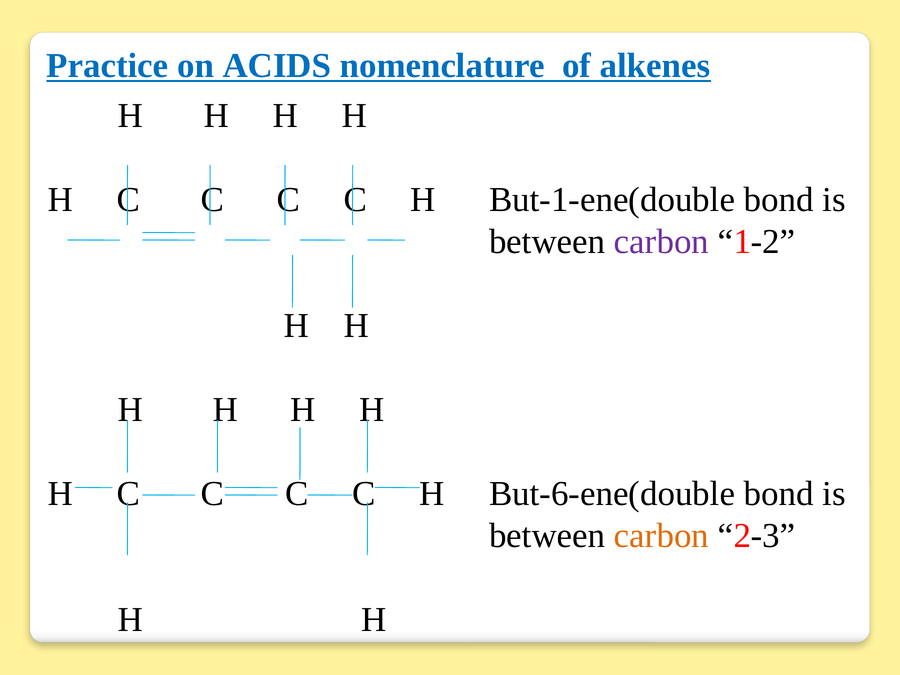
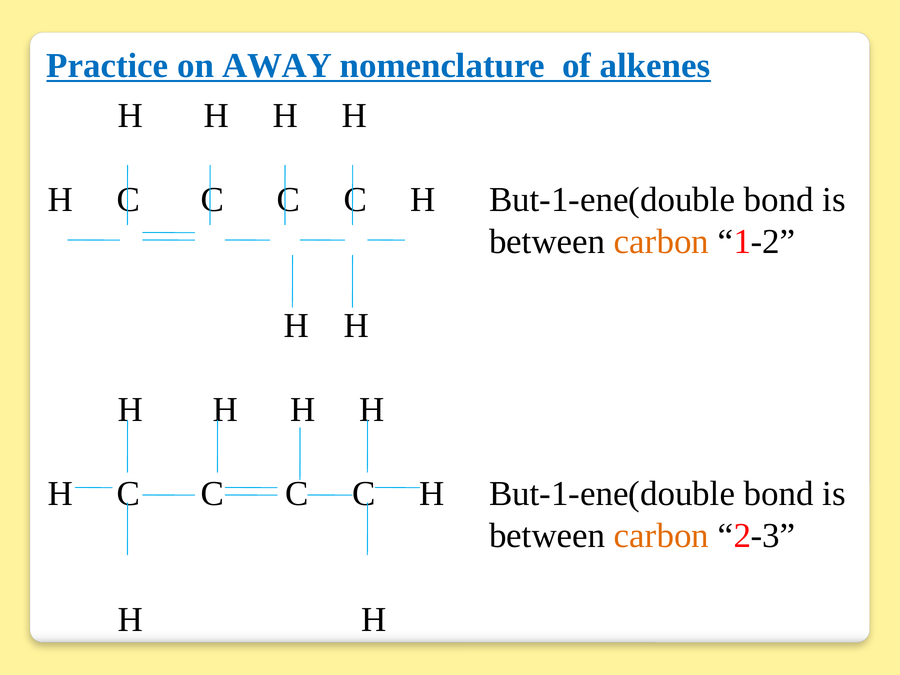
ACIDS: ACIDS -> AWAY (277, 66)
carbon colour: purple -> orange (661, 242)
But-6-ene(double: But-6-ene(double -> But-1-ene(double (612, 494)
